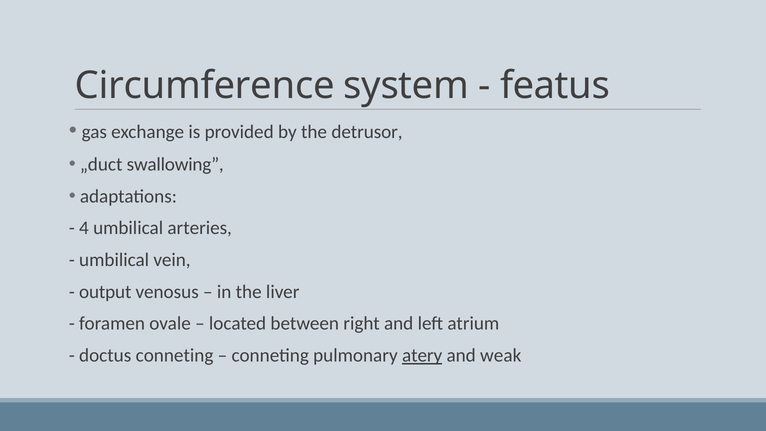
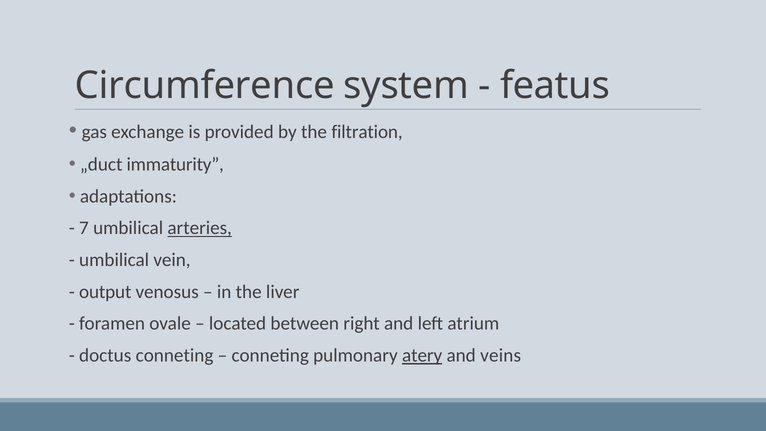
detrusor: detrusor -> filtration (367, 132)
swallowing: swallowing -> immaturity (175, 164)
4: 4 -> 7 (84, 228)
arteries underline: none -> present (200, 228)
weak: weak -> veins (501, 355)
